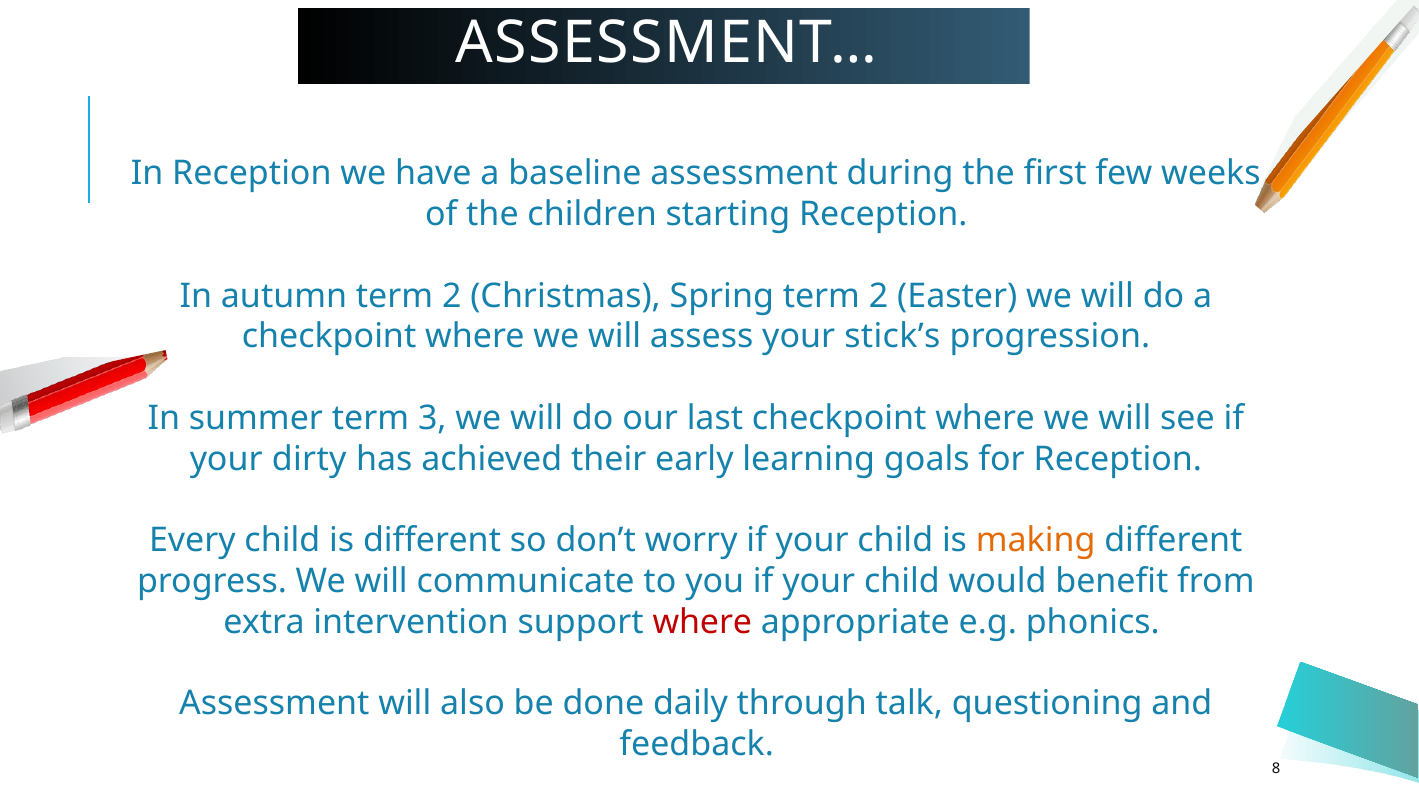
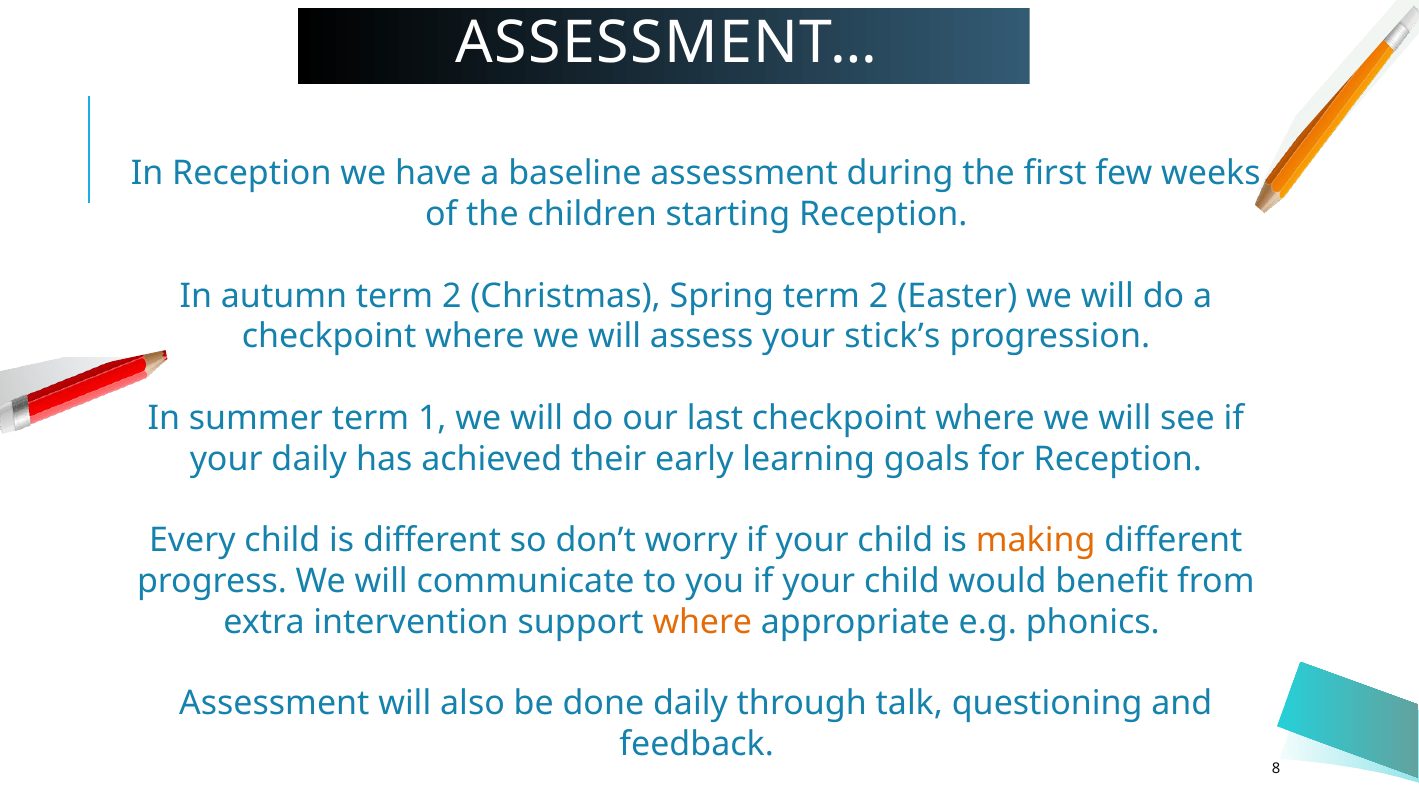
3: 3 -> 1 (432, 418)
your dirty: dirty -> daily (309, 459)
where colour: red -> orange (702, 622)
